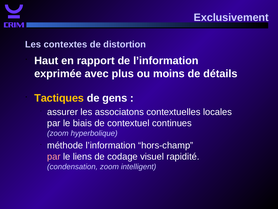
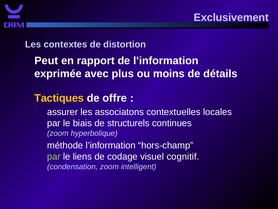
Haut: Haut -> Peut (46, 61)
gens: gens -> offre (115, 98)
contextuel: contextuel -> structurels (128, 123)
par colour: pink -> light green (54, 156)
rapidité: rapidité -> cognitif (183, 156)
